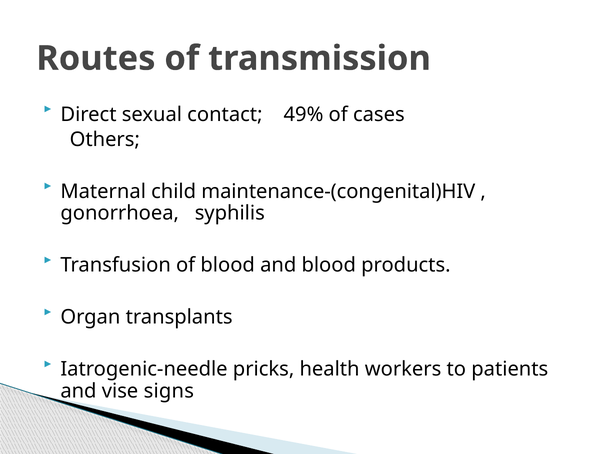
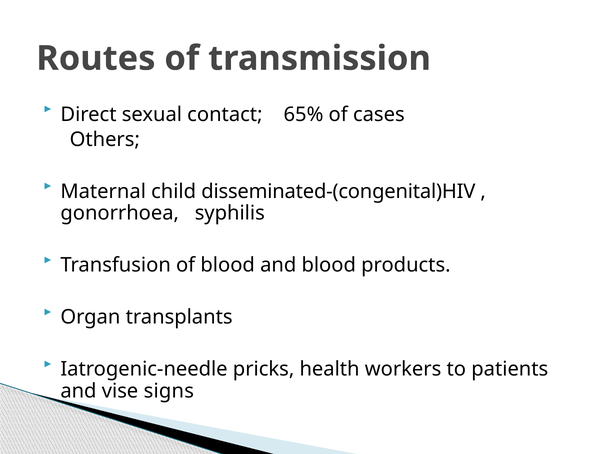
49%: 49% -> 65% (303, 115)
maintenance-(congenital)HIV: maintenance-(congenital)HIV -> disseminated-(congenital)HIV (338, 191)
